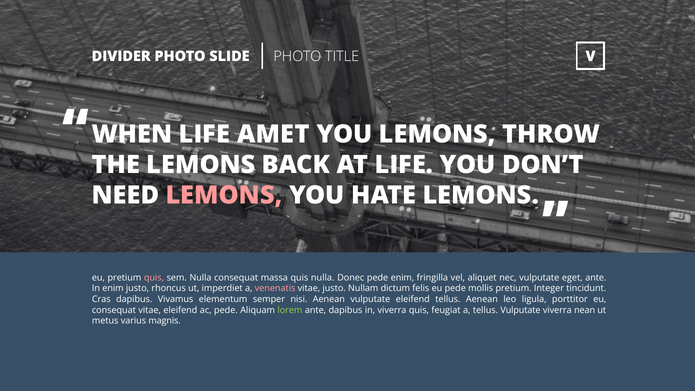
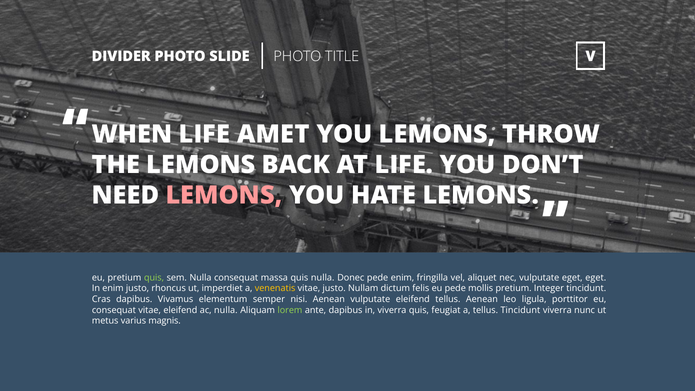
quis colour: pink -> light green (154, 278)
eget ante: ante -> eget (596, 278)
venenatis colour: pink -> yellow (275, 288)
ac pede: pede -> nulla (226, 310)
tellus Vulputate: Vulputate -> Tincidunt (520, 310)
nean: nean -> nunc (585, 310)
